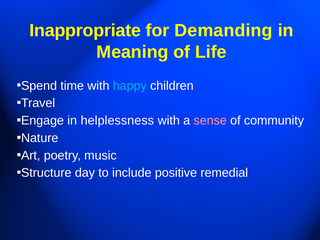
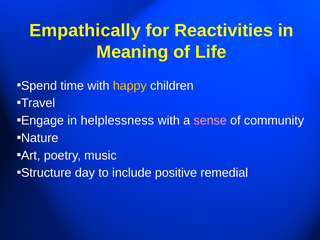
Inappropriate: Inappropriate -> Empathically (85, 31)
Demanding: Demanding -> Reactivities (224, 31)
happy colour: light blue -> yellow (130, 86)
